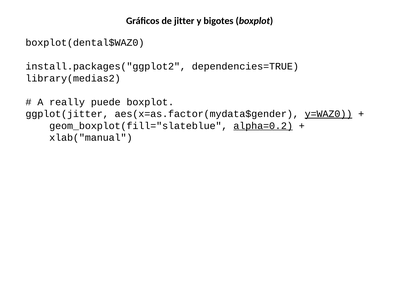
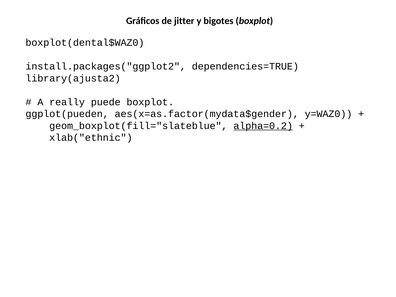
library(medias2: library(medias2 -> library(ajusta2 (73, 78)
ggplot(jitter: ggplot(jitter -> ggplot(pueden (67, 114)
y=WAZ0 underline: present -> none (328, 114)
xlab("manual: xlab("manual -> xlab("ethnic (91, 138)
